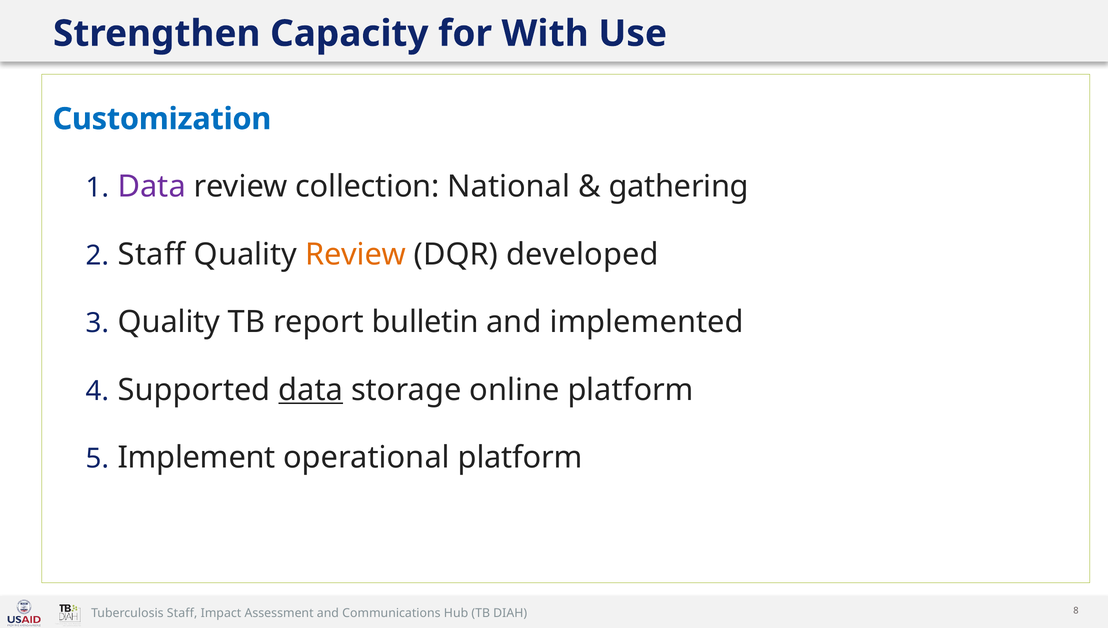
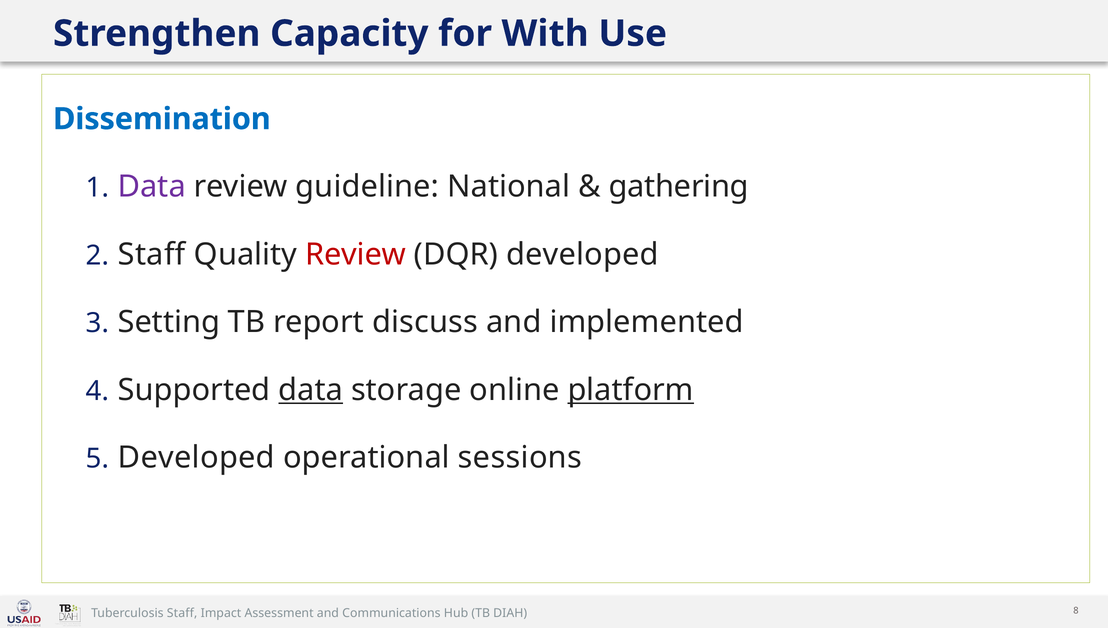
Customization: Customization -> Dissemination (162, 119)
collection: collection -> guideline (367, 187)
Review colour: orange -> red (356, 255)
Quality: Quality -> Setting (169, 322)
bulletin: bulletin -> discuss (425, 322)
platform underline: none -> present (631, 390)
Implement: Implement -> Developed (196, 458)
operational platform: platform -> sessions (520, 458)
